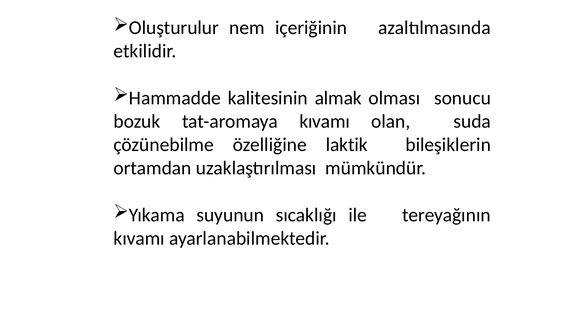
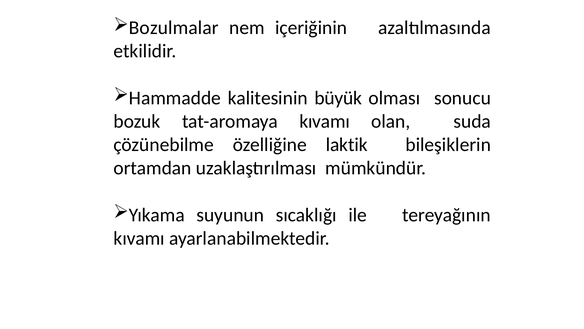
Oluşturulur: Oluşturulur -> Bozulmalar (174, 28)
almak: almak -> büyük (338, 98)
